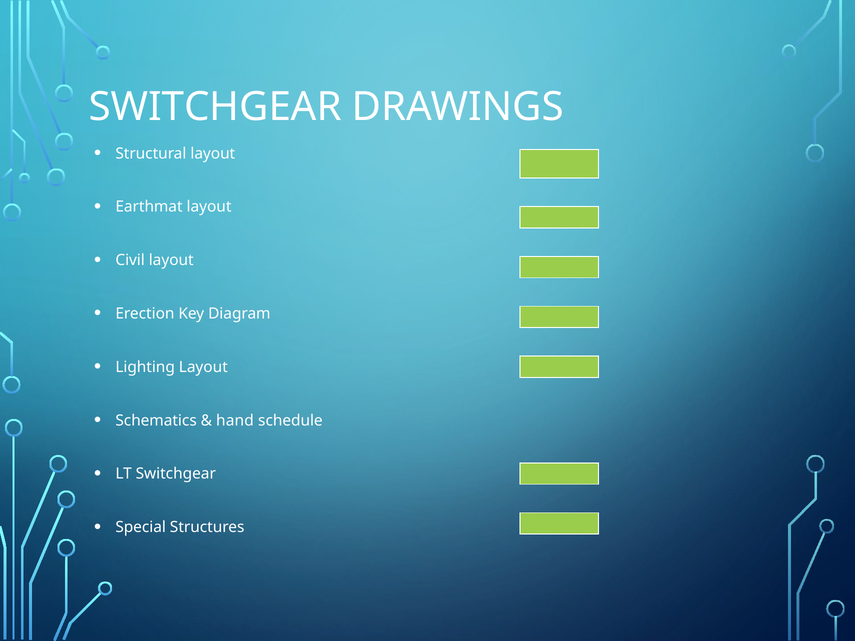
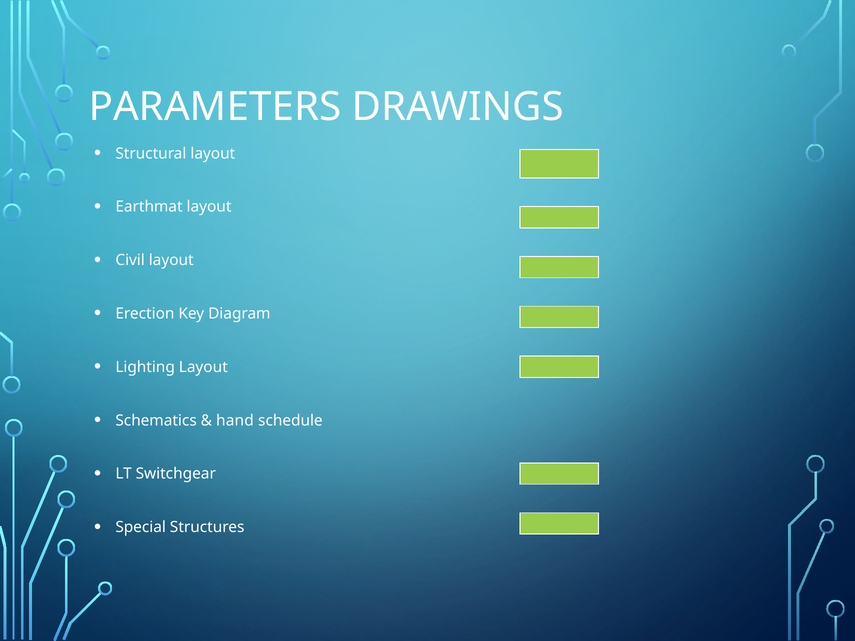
SWITCHGEAR: SWITCHGEAR -> PARAMETERS (215, 107)
